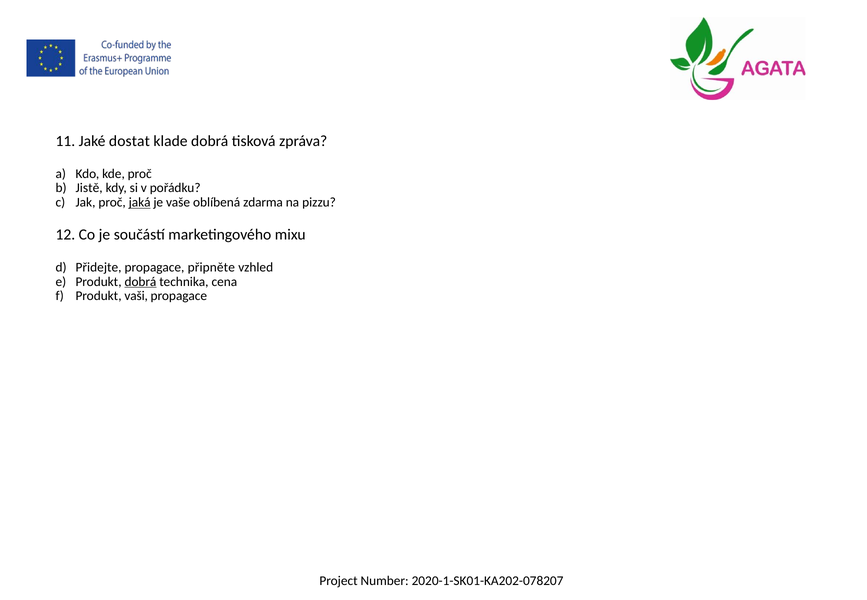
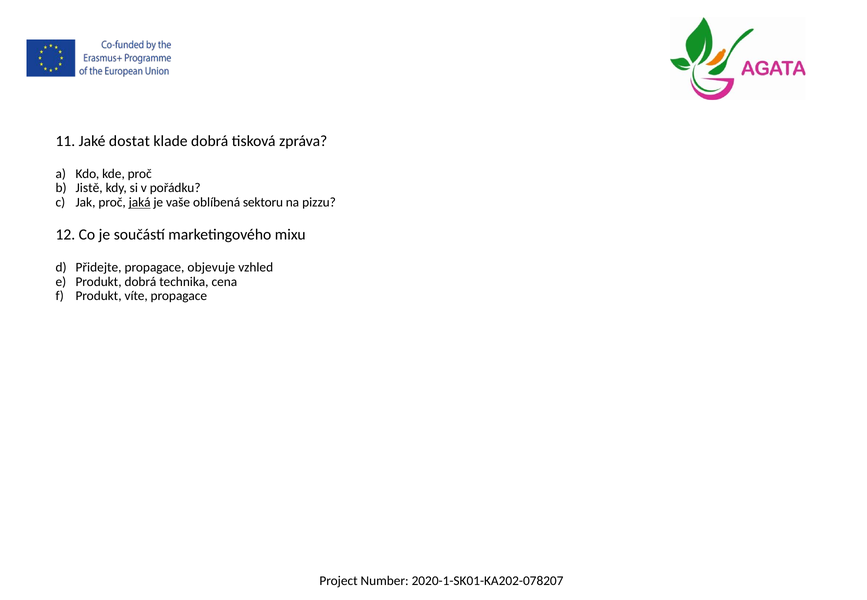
zdarma: zdarma -> sektoru (263, 203)
připněte: připněte -> objevuje (211, 267)
dobrá underline: present -> none (140, 282)
vaši: vaši -> víte (136, 296)
